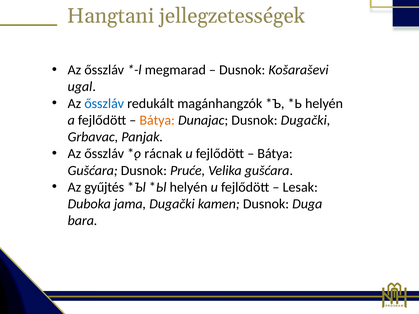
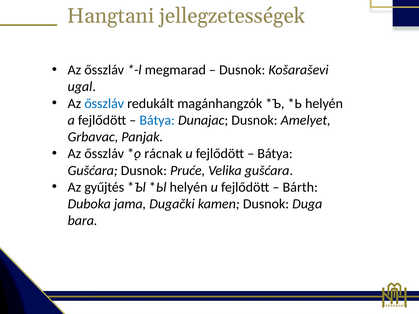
Bátya colour: orange -> blue (157, 120)
Dusnok Dugački: Dugački -> Amelyet (306, 120)
Lesak: Lesak -> Bárth (300, 187)
